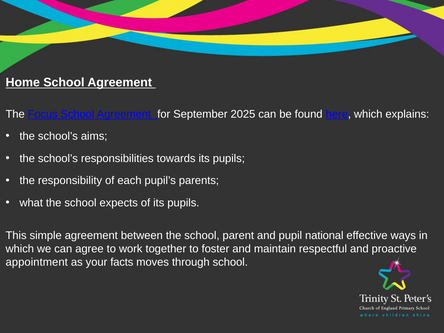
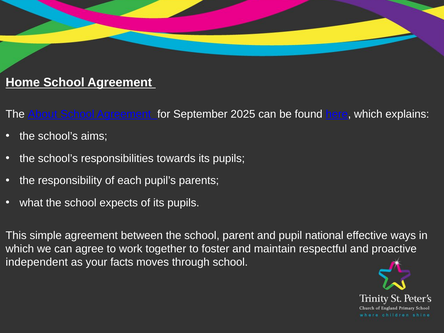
Focus: Focus -> About (43, 114)
appointment: appointment -> independent (37, 262)
